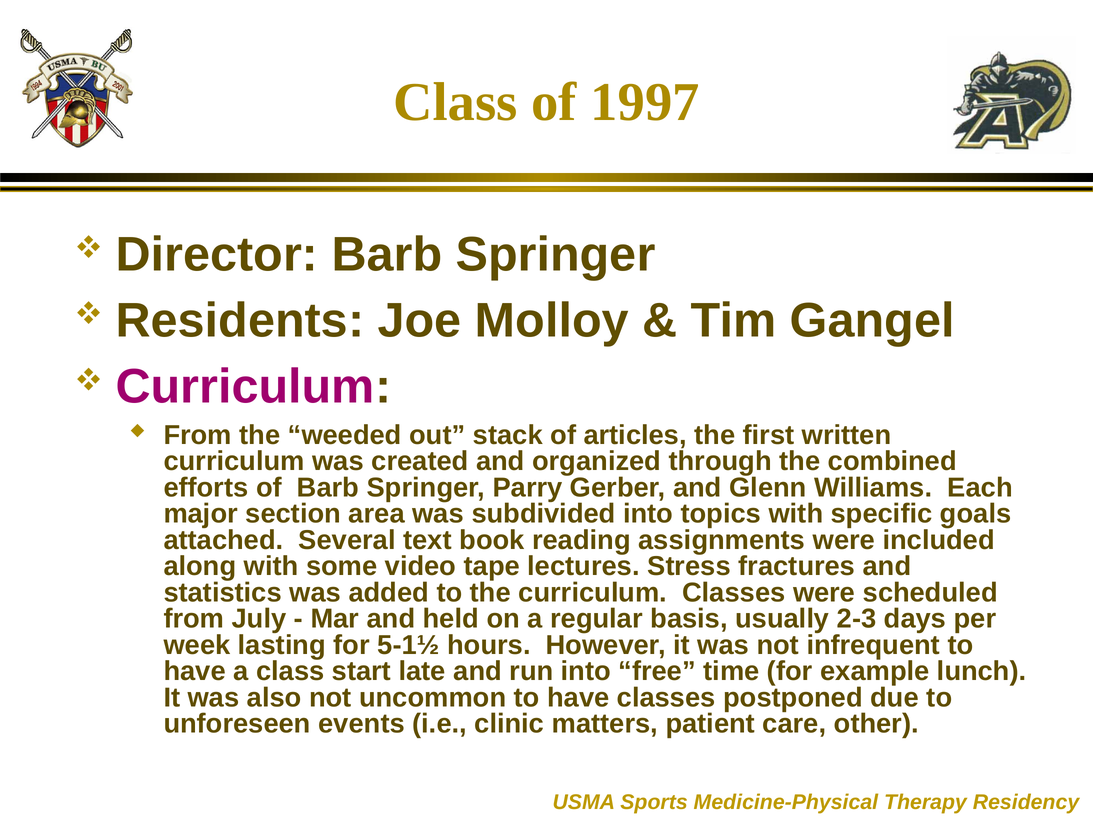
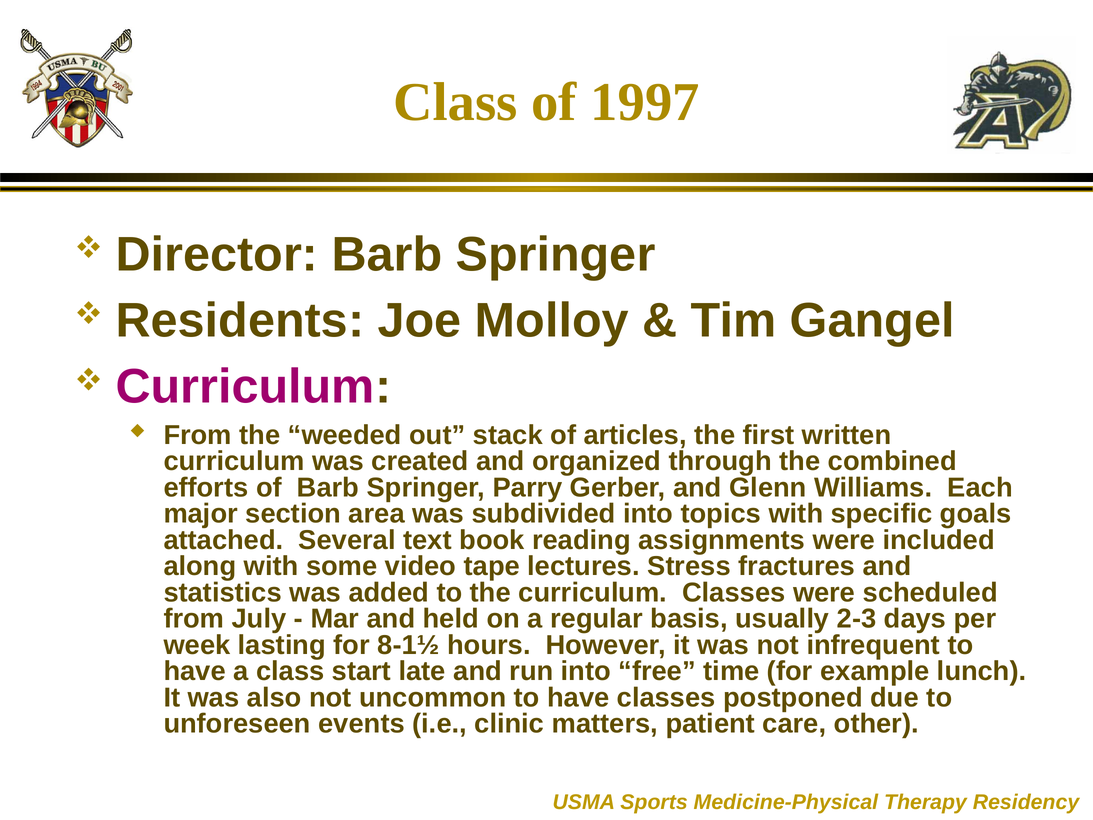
5-1½: 5-1½ -> 8-1½ (409, 645)
